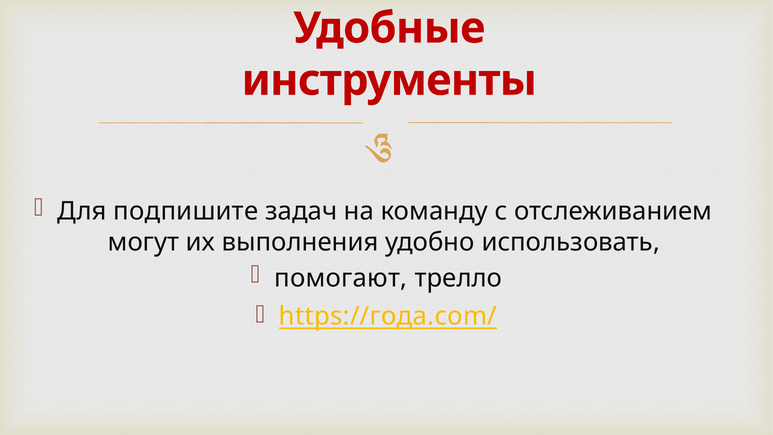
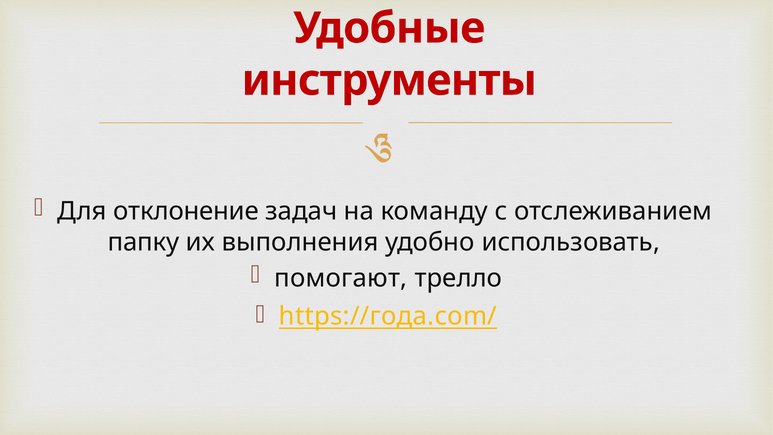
подпишите: подпишите -> отклонение (186, 211)
могут: могут -> папку (144, 242)
